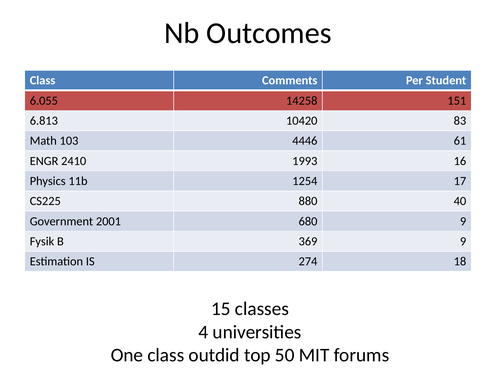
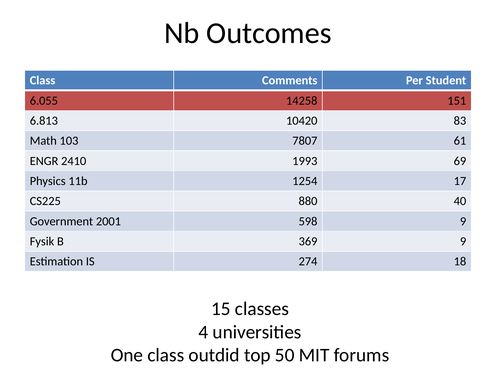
4446: 4446 -> 7807 (305, 141)
16: 16 -> 69 (460, 161)
680: 680 -> 598 (308, 221)
